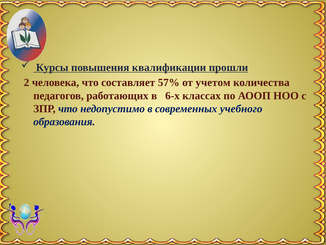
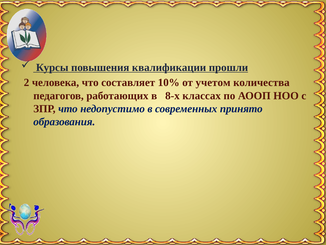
57%: 57% -> 10% (169, 82)
6-х: 6-х -> 8-х (172, 96)
учебного: учебного -> принято (241, 109)
